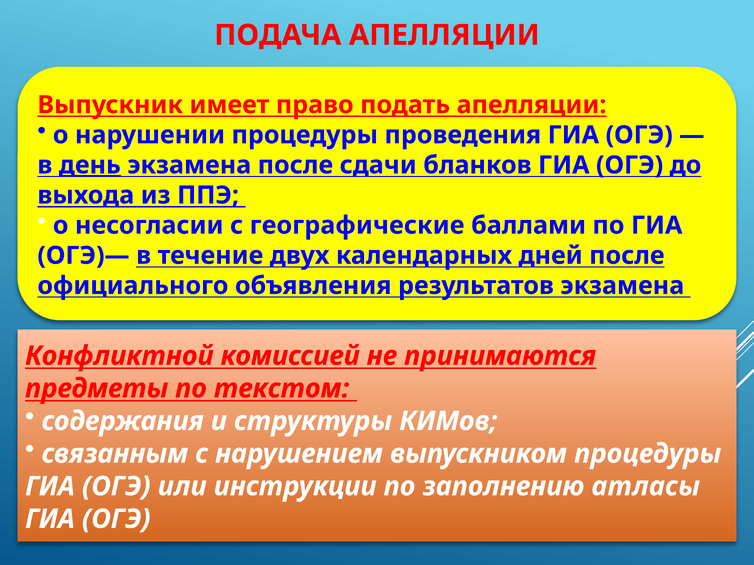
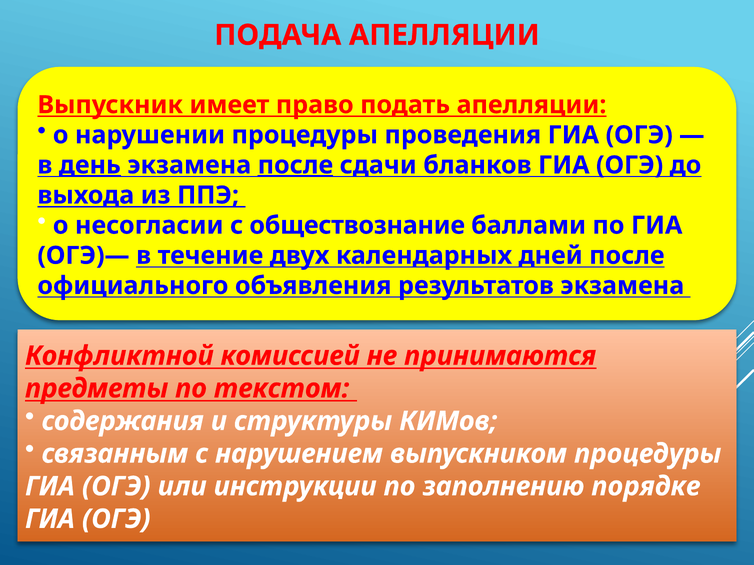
после underline: none -> present (295, 165)
географические: географические -> обществознание (357, 226)
атласы: атласы -> порядке (646, 487)
